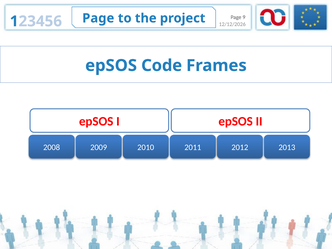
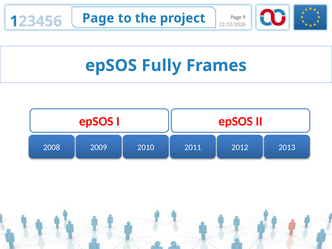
Code: Code -> Fully (161, 66)
